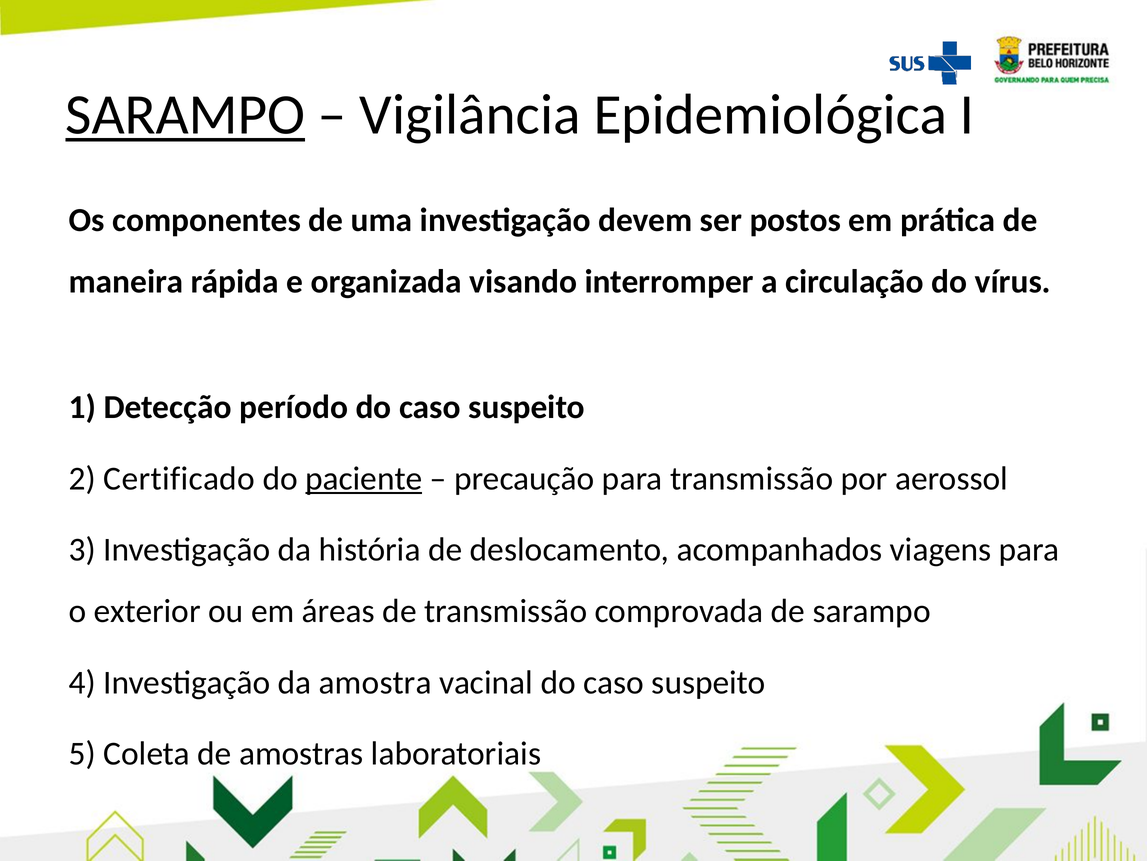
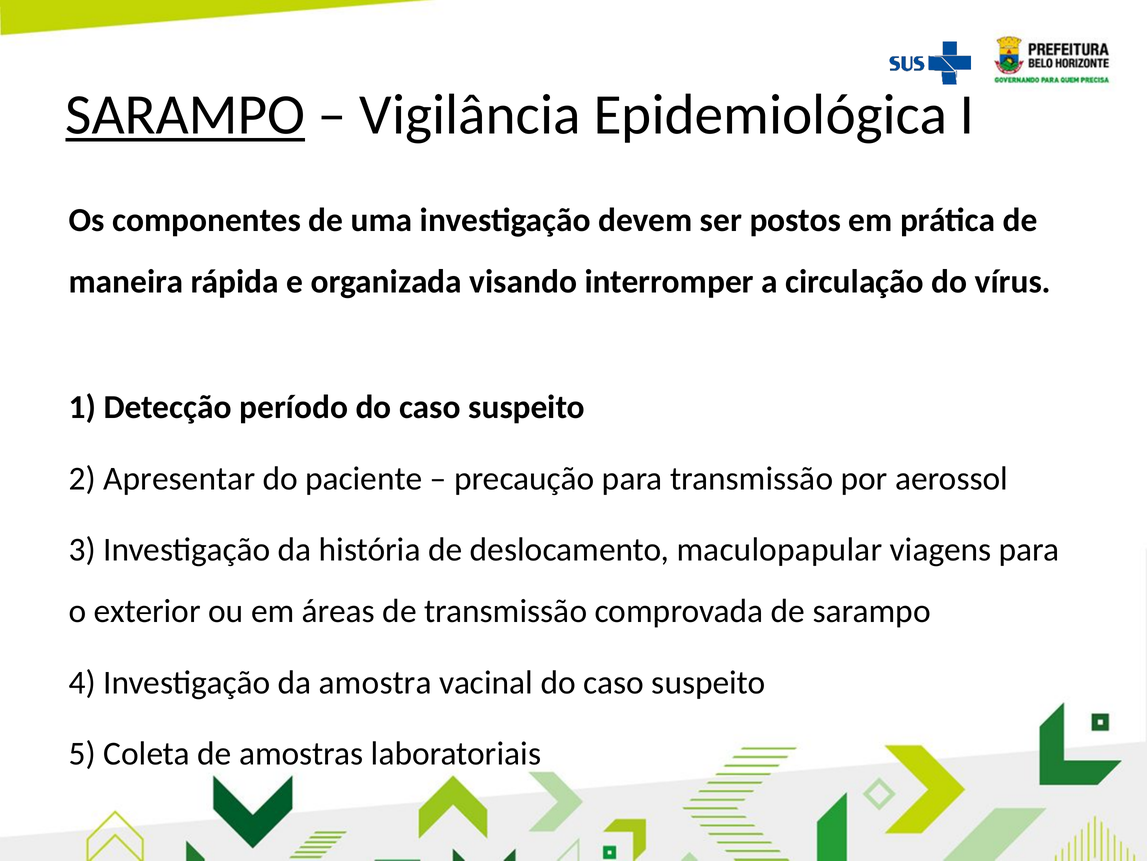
Certificado: Certificado -> Apresentar (179, 478)
paciente underline: present -> none (364, 478)
acompanhados: acompanhados -> maculopapular (779, 549)
